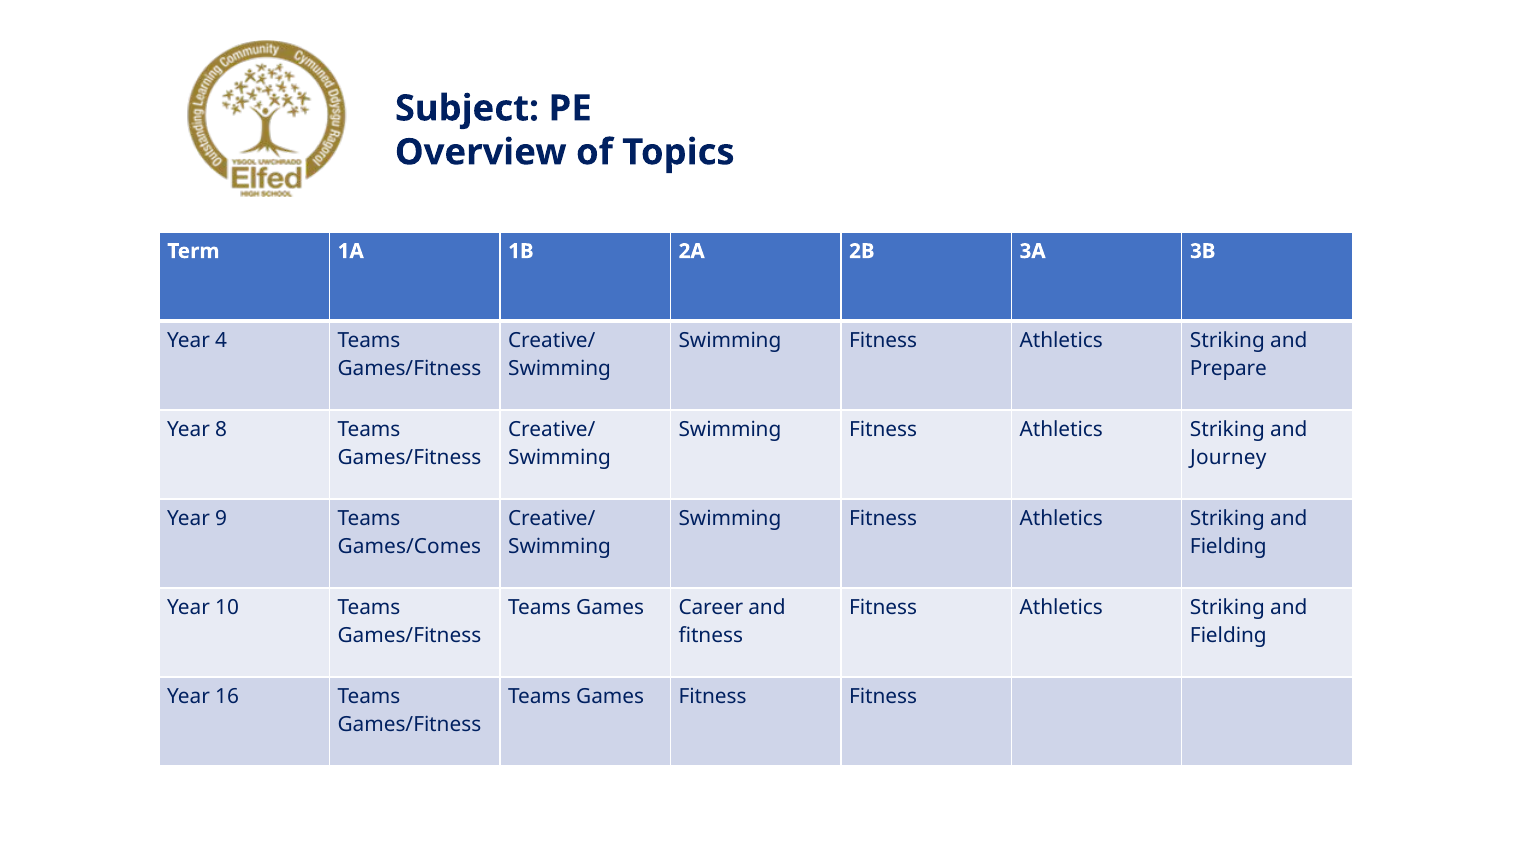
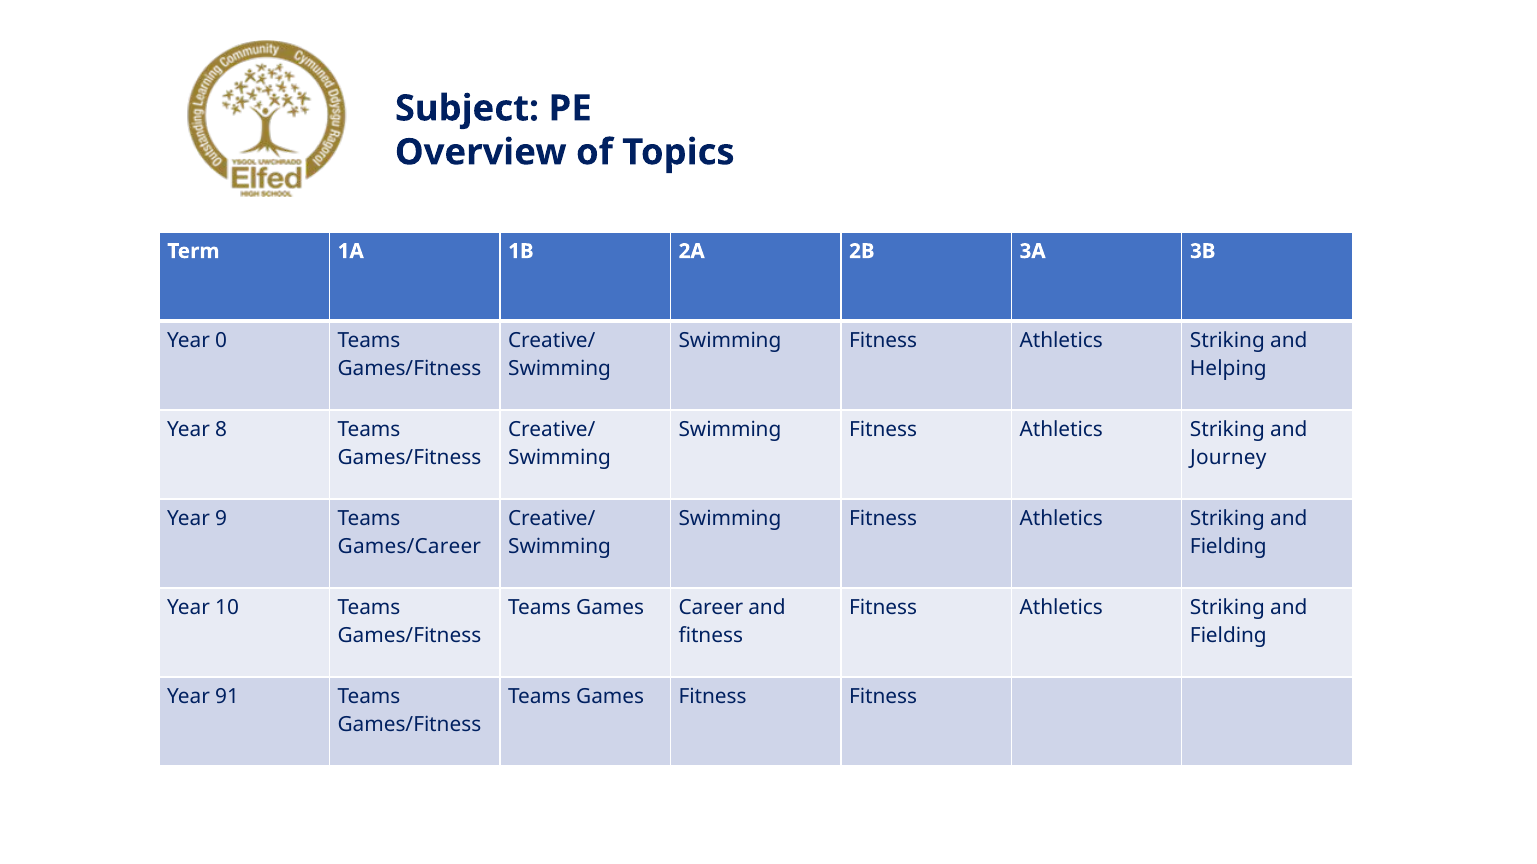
4: 4 -> 0 (221, 340)
Prepare: Prepare -> Helping (1228, 369)
Games/Comes: Games/Comes -> Games/Career (409, 547)
16: 16 -> 91 (227, 697)
